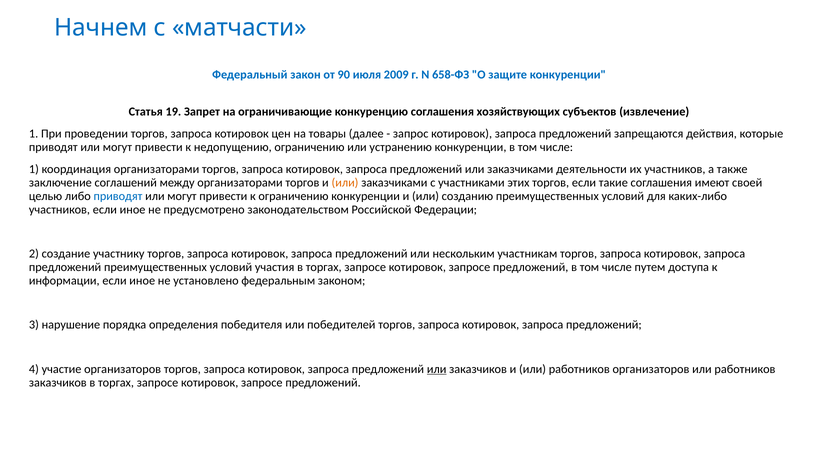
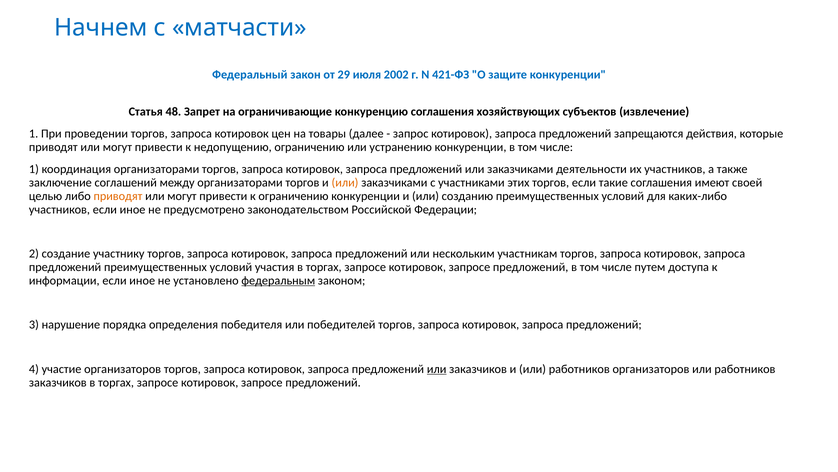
90: 90 -> 29 (344, 74)
2009: 2009 -> 2002 (396, 74)
658-ФЗ: 658-ФЗ -> 421-ФЗ (451, 74)
19: 19 -> 48 (173, 111)
приводят colour: blue -> orange (118, 196)
федеральным underline: none -> present (278, 280)
